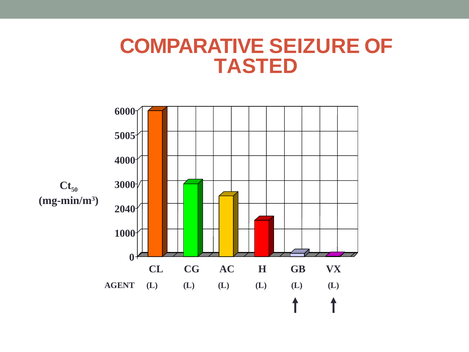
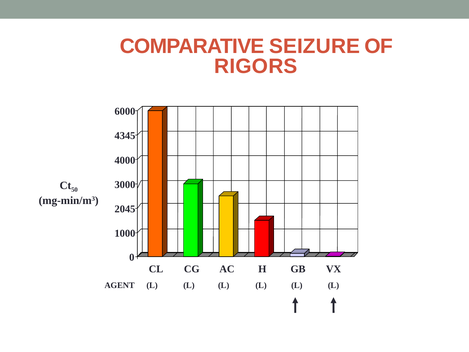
TASTED: TASTED -> RIGORS (256, 66)
5005: 5005 -> 4345 (125, 136)
2040: 2040 -> 2045 (125, 209)
